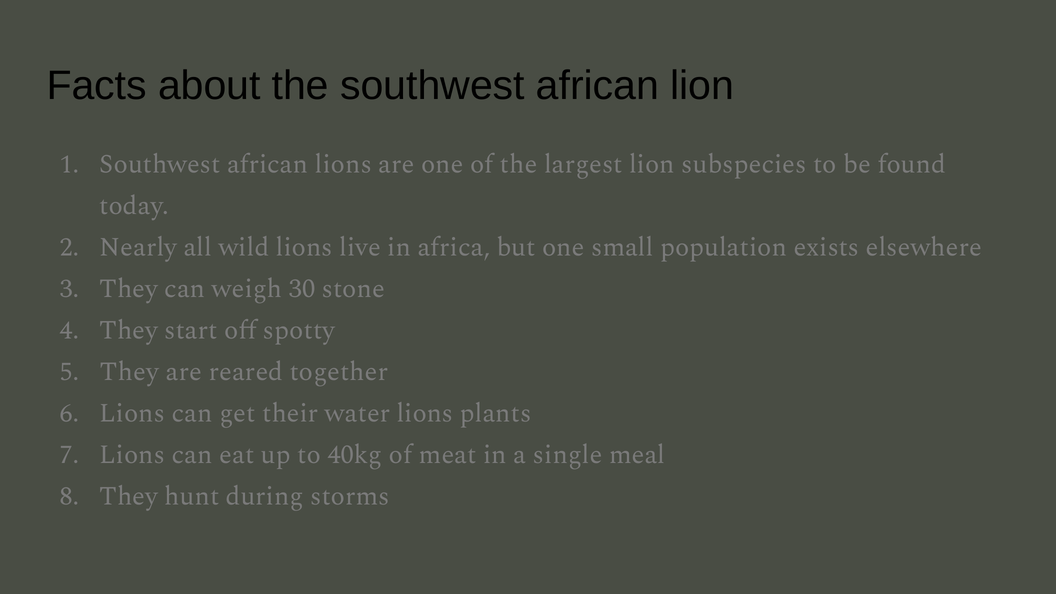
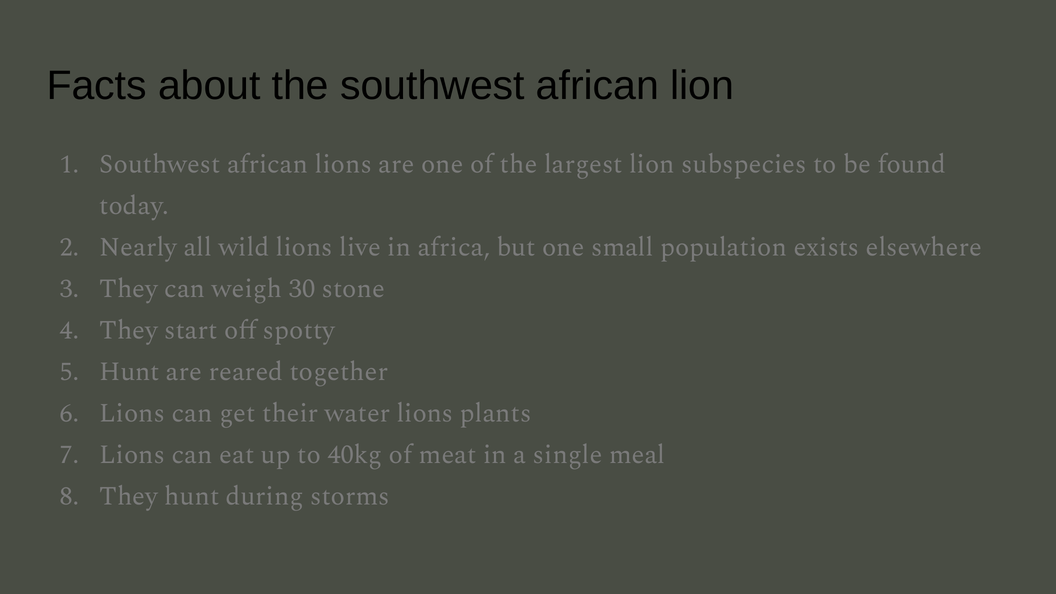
They: They -> Hunt (130, 372)
